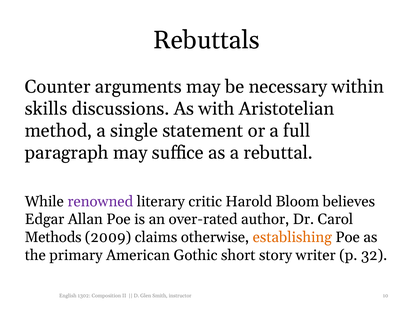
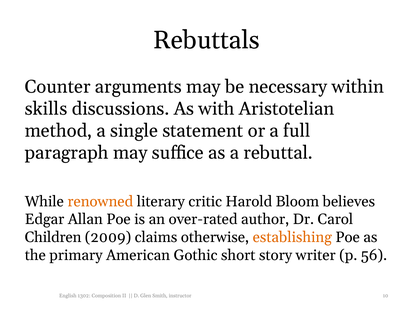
renowned colour: purple -> orange (100, 201)
Methods: Methods -> Children (53, 237)
32: 32 -> 56 (374, 255)
